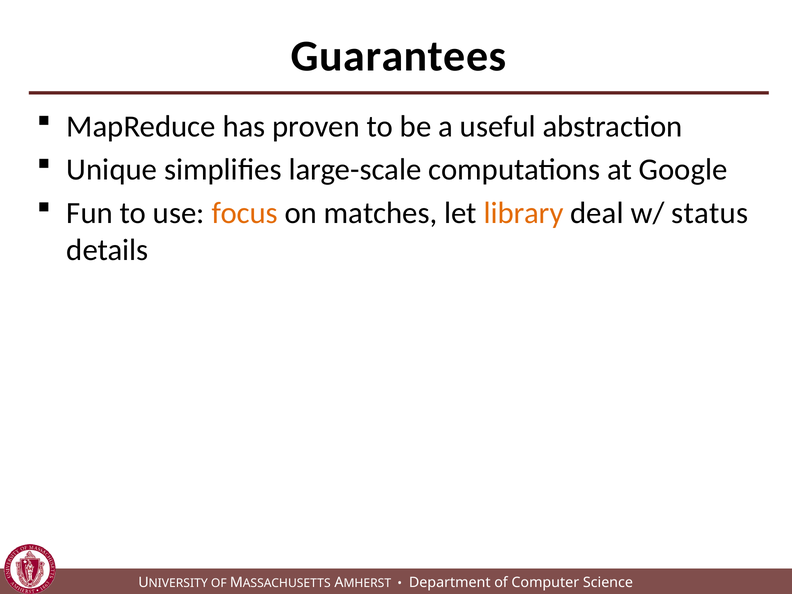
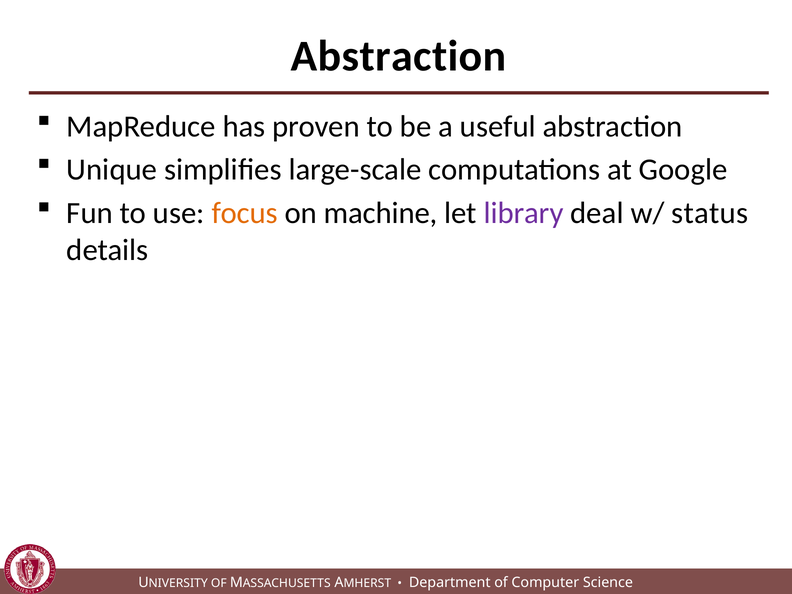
Guarantees: Guarantees -> Abstraction (399, 56)
matches: matches -> machine (381, 213)
library colour: orange -> purple (524, 213)
